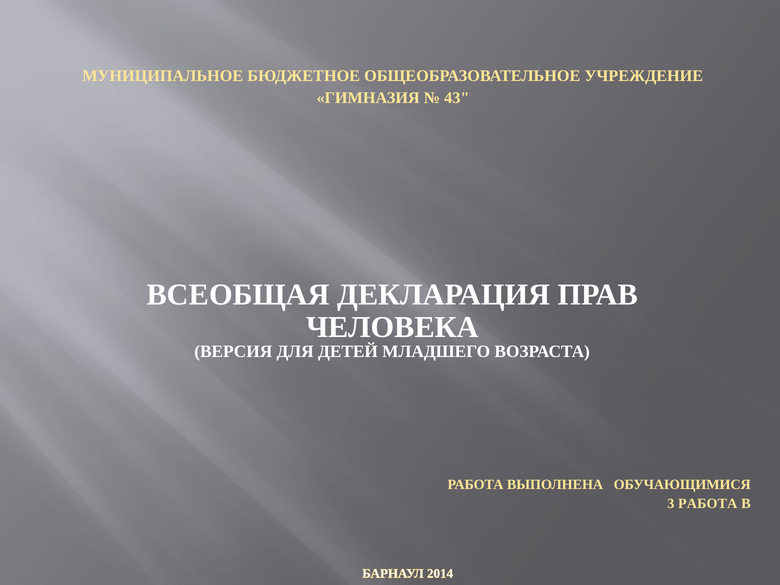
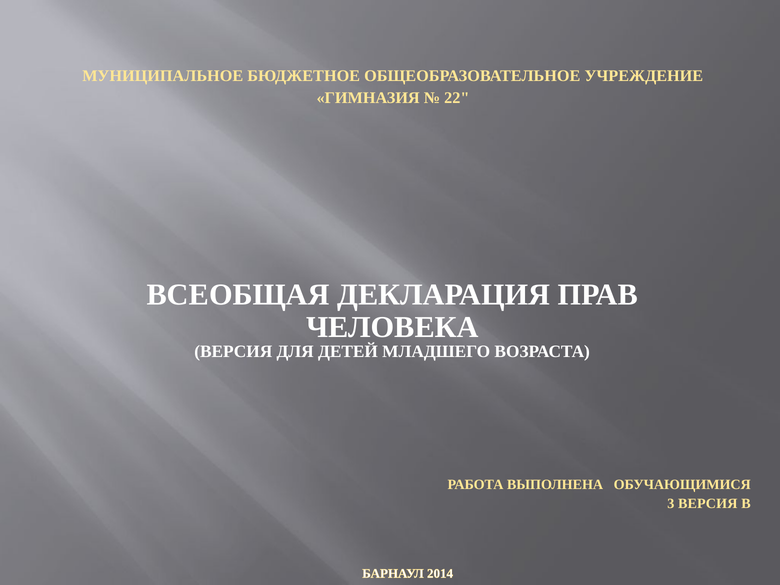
43: 43 -> 22 (457, 98)
3 РАБОТА: РАБОТА -> ВЕРСИЯ (708, 504)
